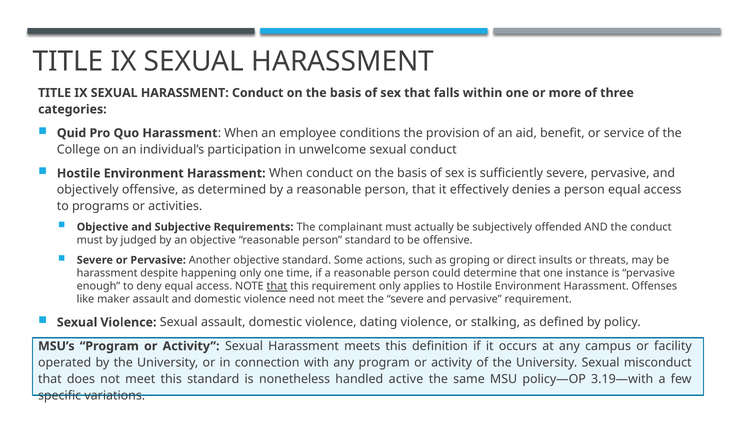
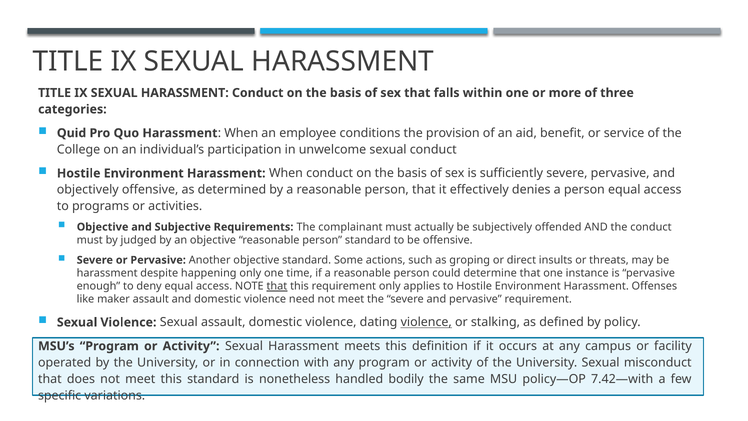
violence underline: none -> present (426, 322)
active: active -> bodily (406, 379)
3.19—with: 3.19—with -> 7.42—with (622, 379)
